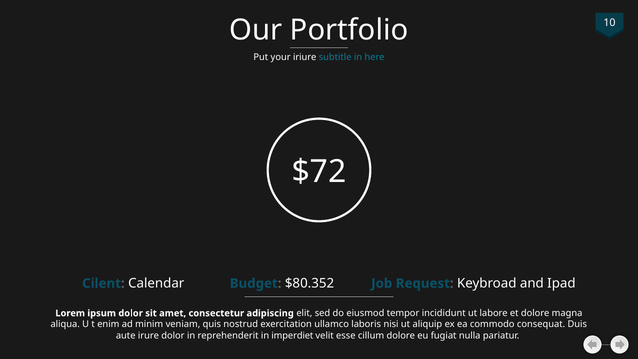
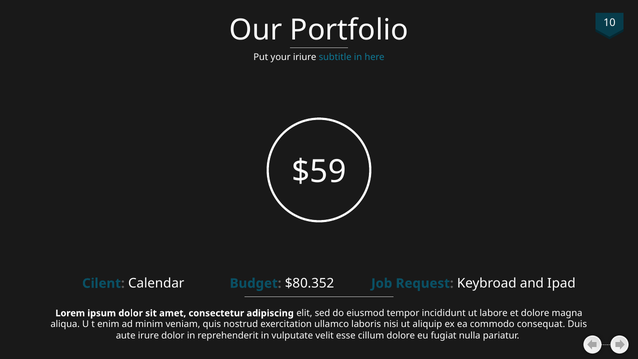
$72: $72 -> $59 (319, 172)
imperdiet: imperdiet -> vulputate (292, 335)
